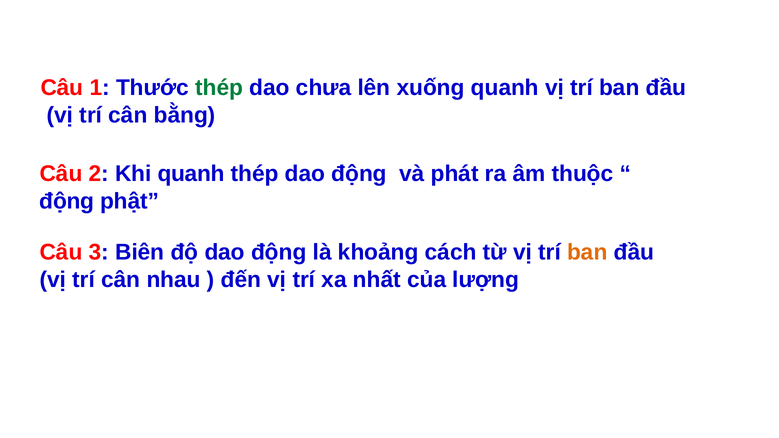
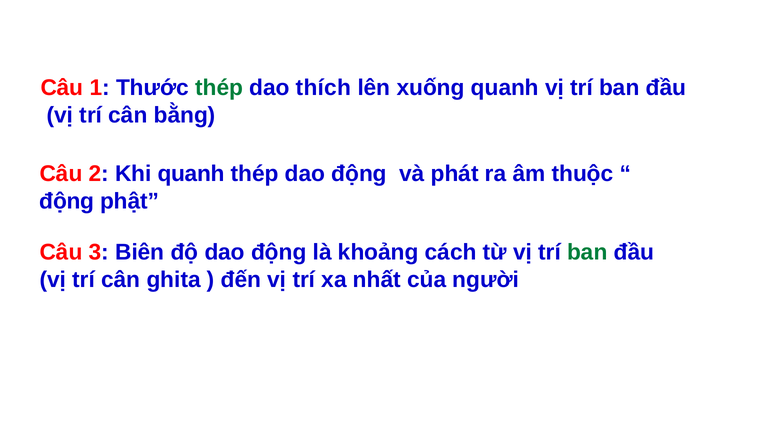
chưa: chưa -> thích (324, 88)
ban colour: orange -> green (587, 252)
nhau: nhau -> ghita (174, 280)
lượng: lượng -> người (486, 280)
